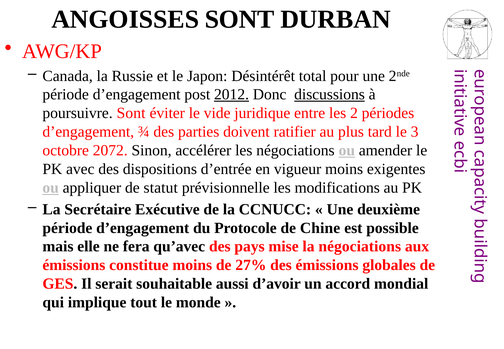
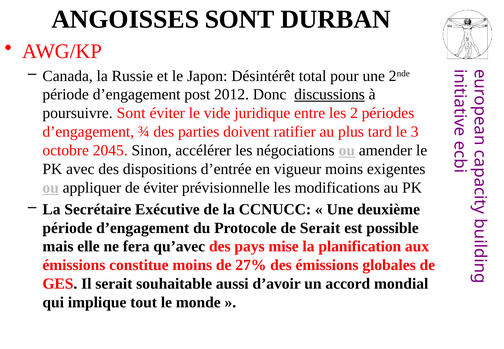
2012 underline: present -> none (232, 94)
2072: 2072 -> 2045 (110, 150)
de statut: statut -> éviter (161, 188)
de Chine: Chine -> Serait (320, 228)
la négociations: négociations -> planification (360, 246)
